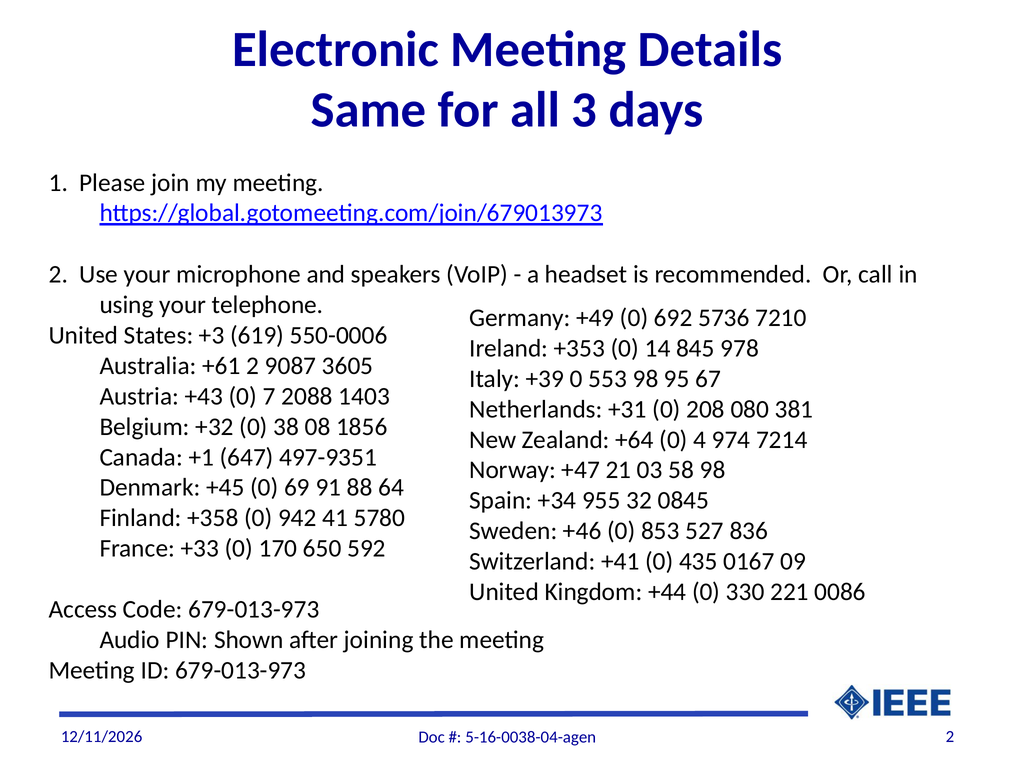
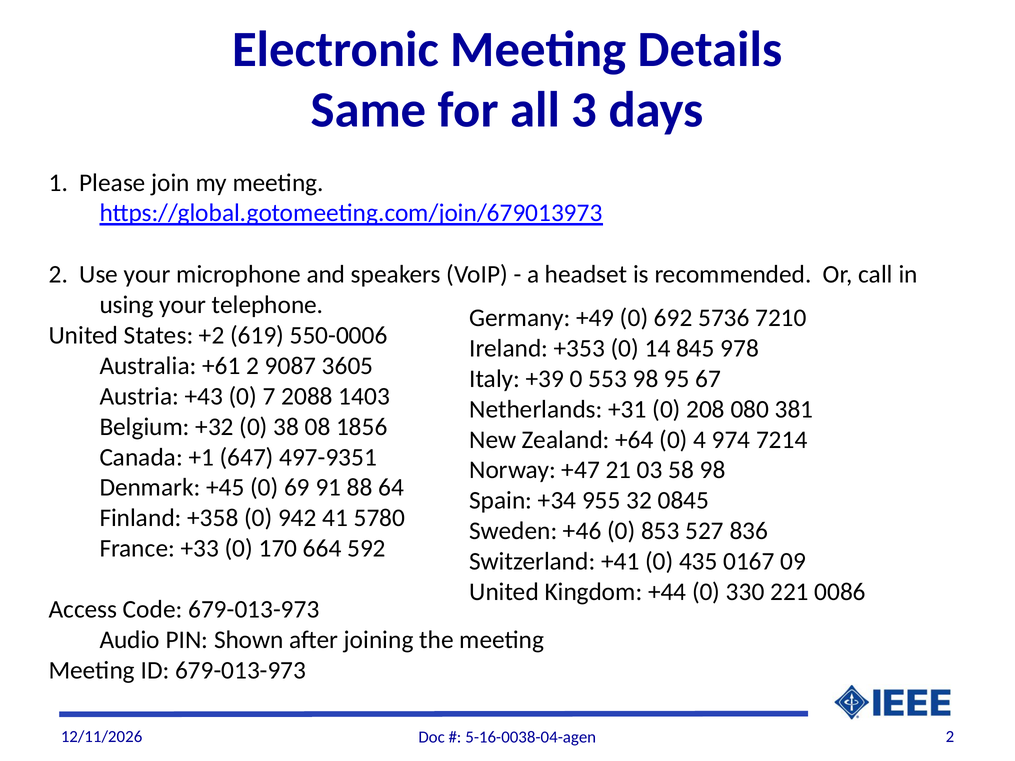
+3: +3 -> +2 (212, 335)
650: 650 -> 664 (322, 549)
